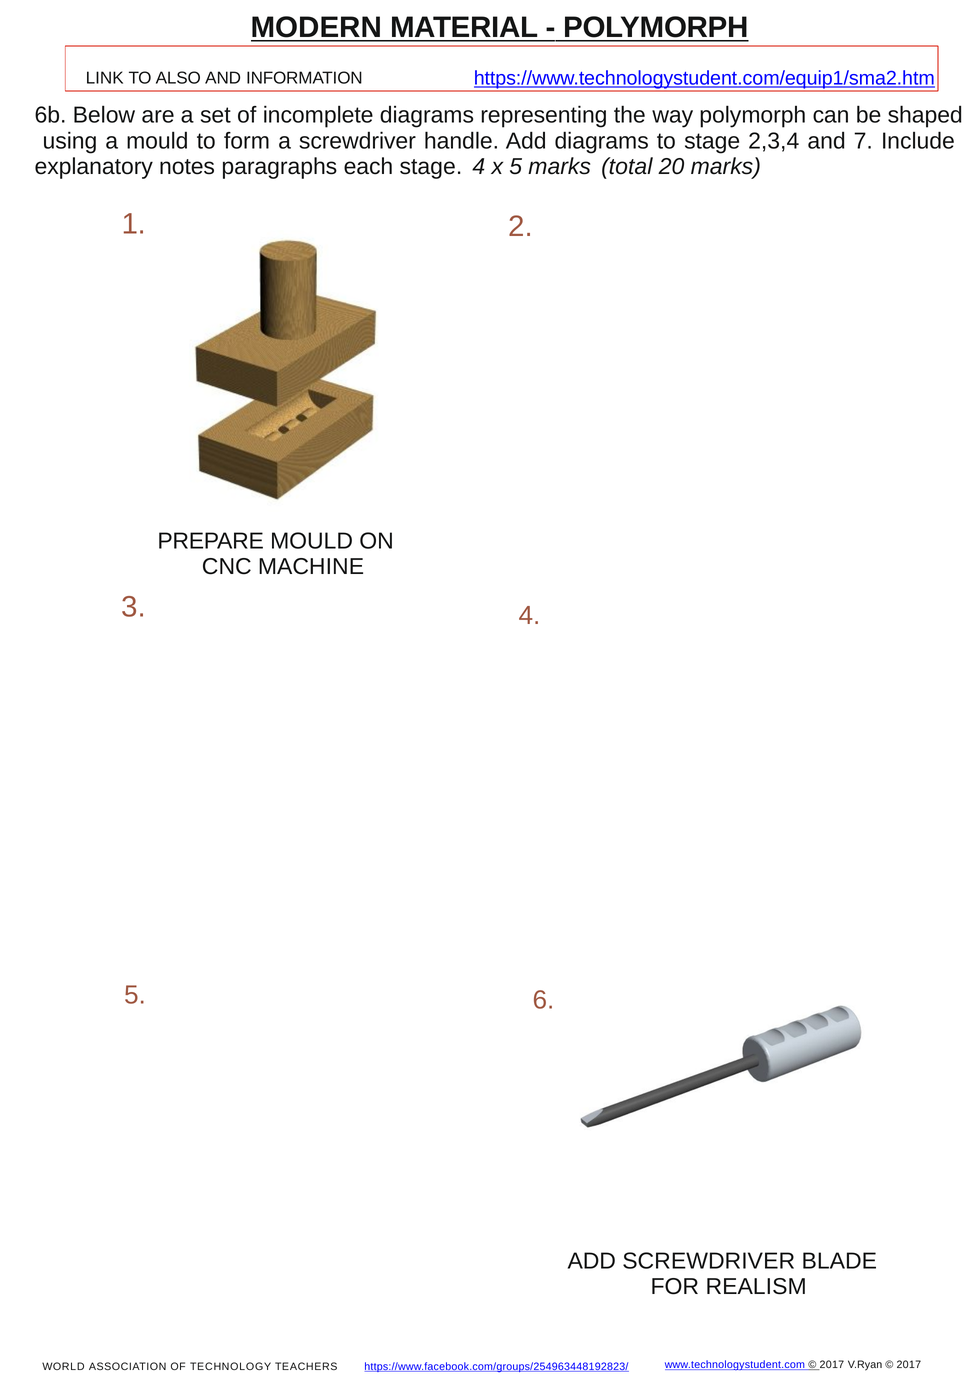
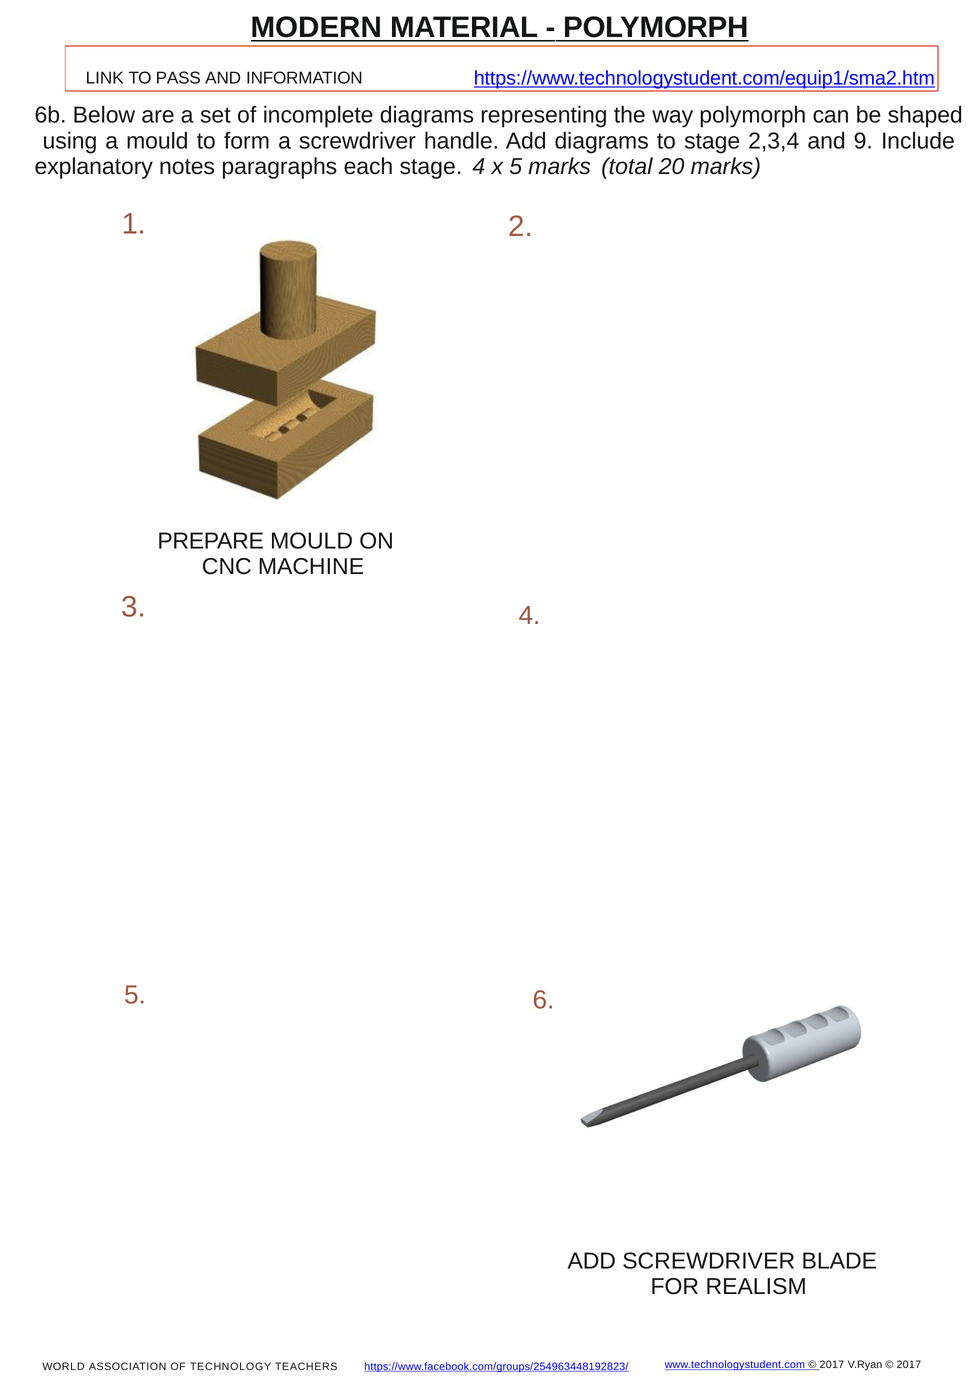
ALSO: ALSO -> PASS (178, 78)
7: 7 -> 9 (863, 141)
